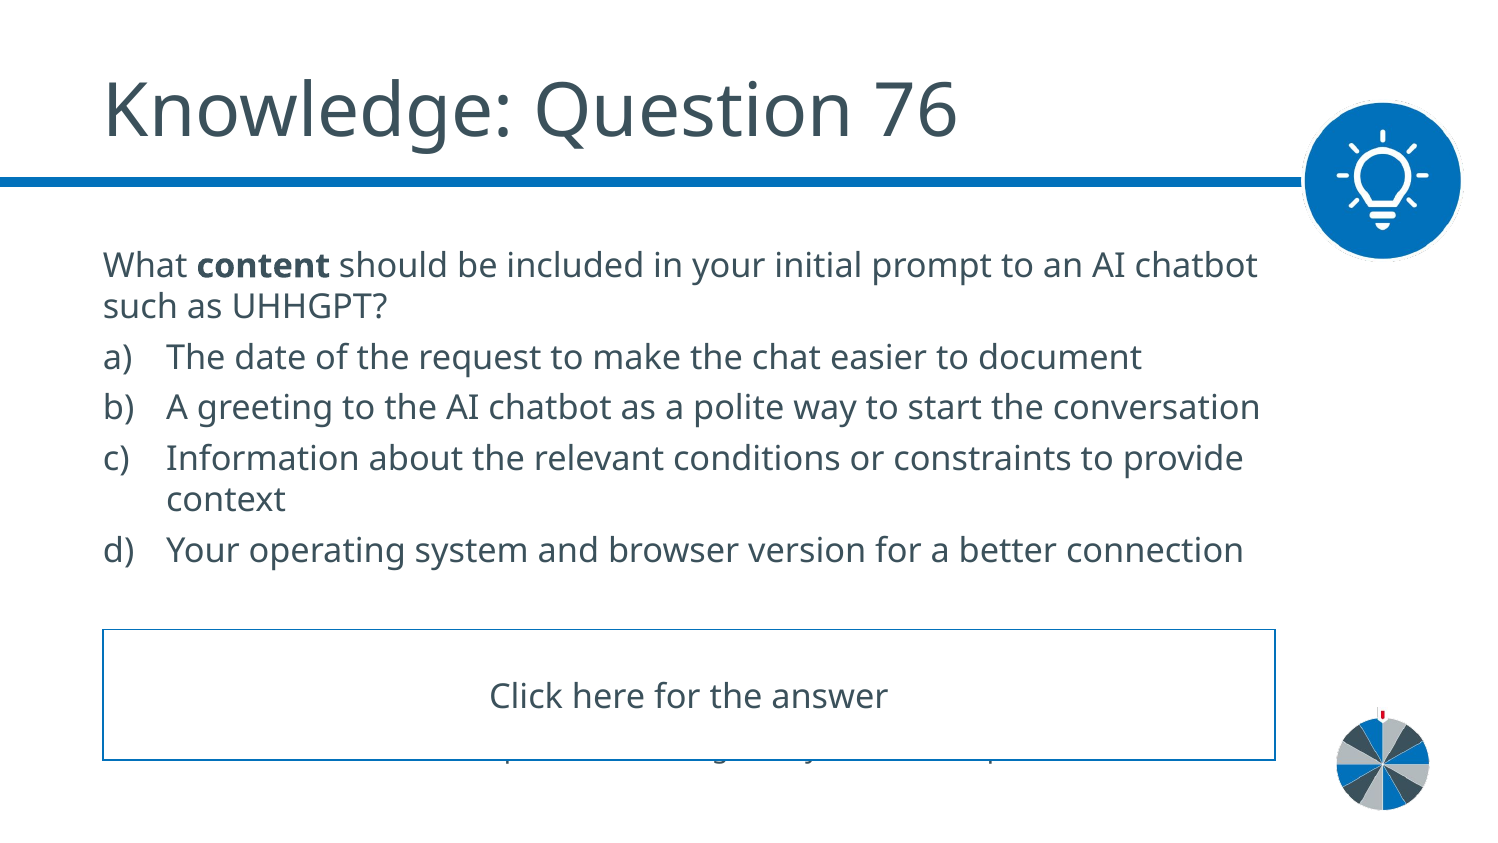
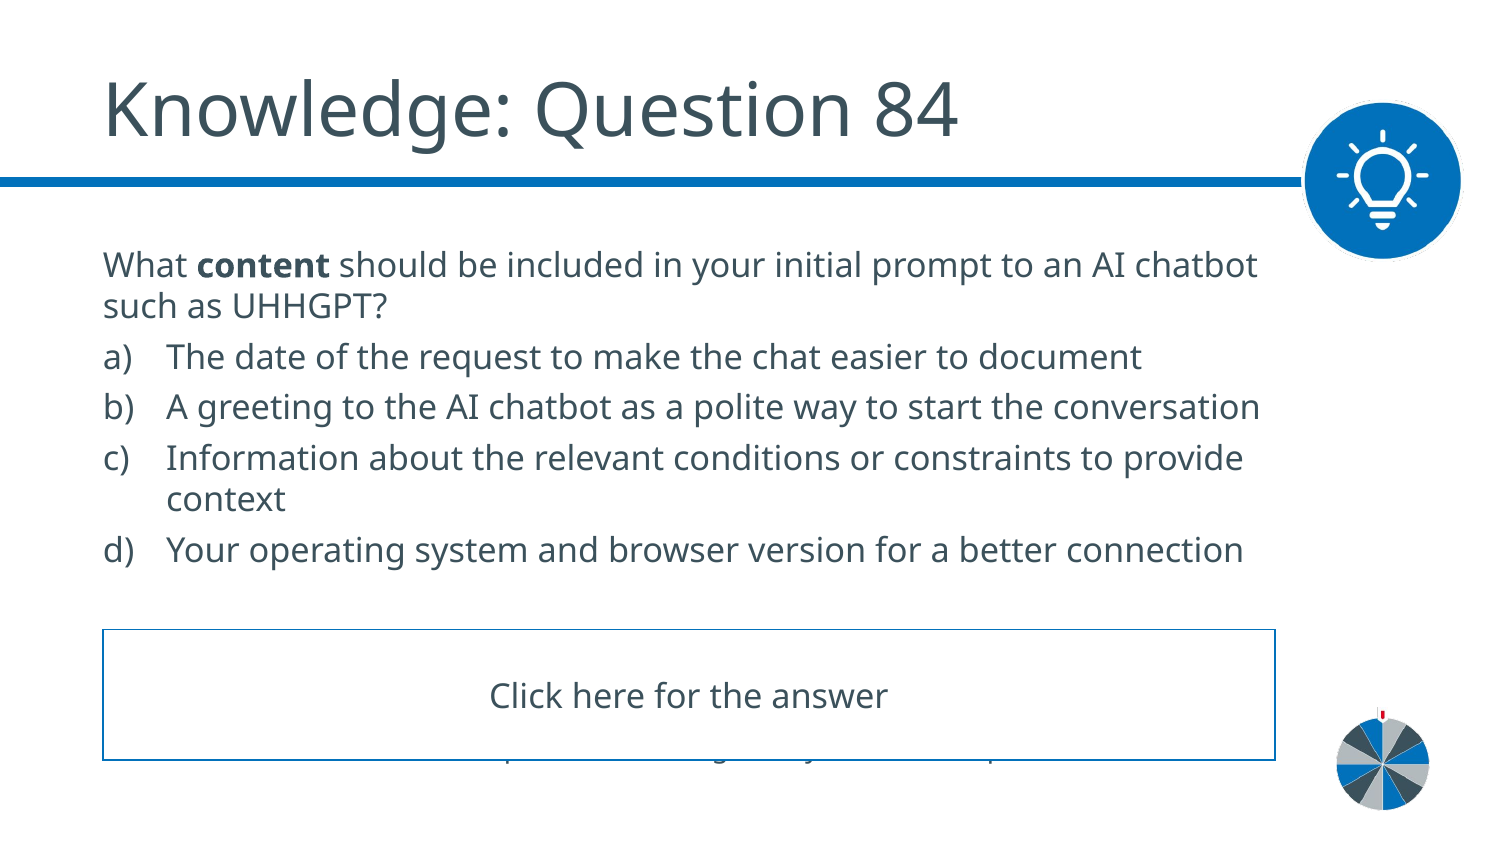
76: 76 -> 84 (916, 112)
